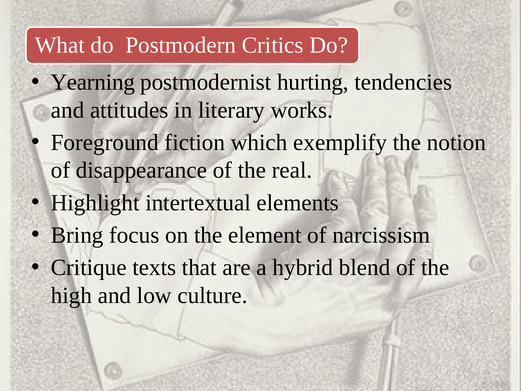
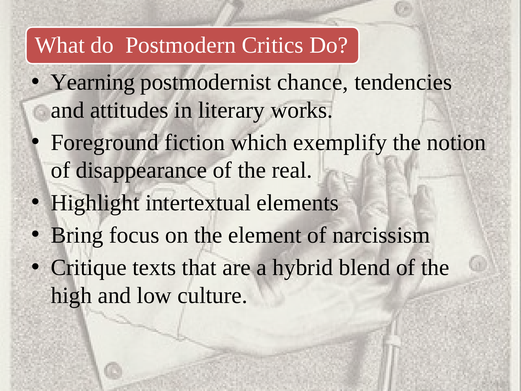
hurting: hurting -> chance (313, 82)
